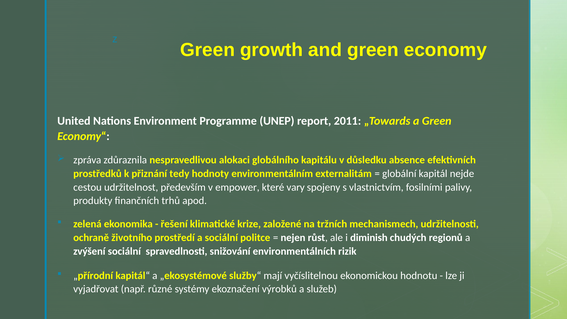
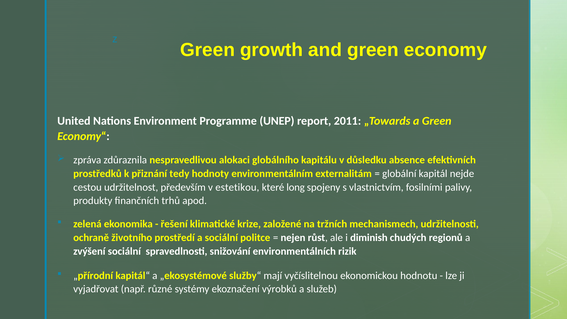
empower: empower -> estetikou (237, 187)
vary: vary -> long (296, 187)
